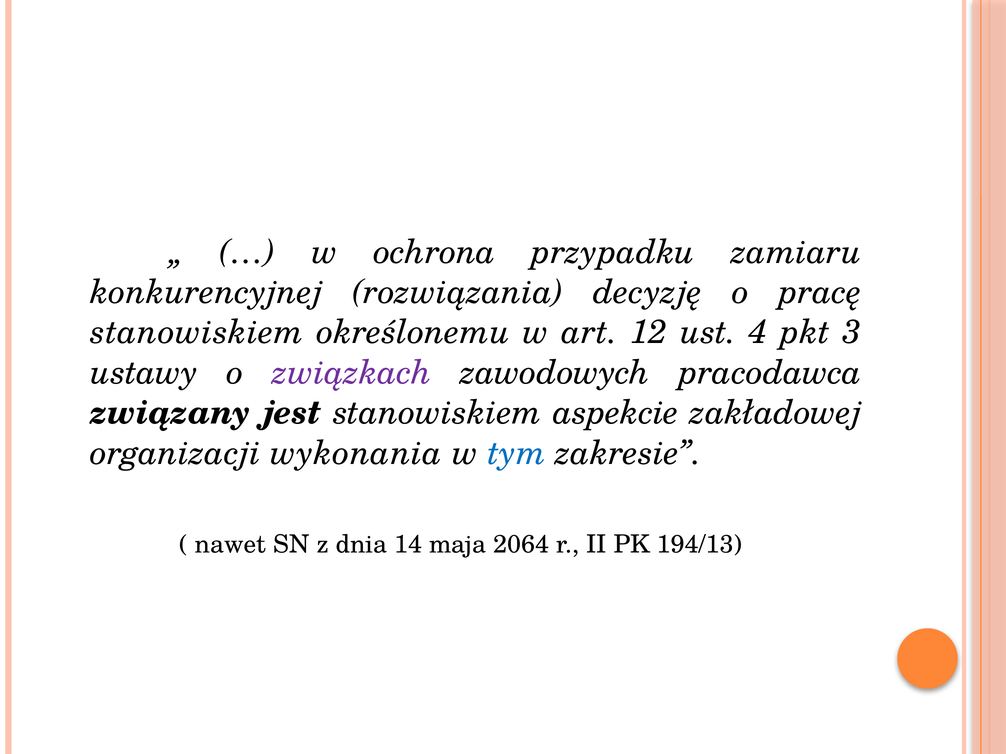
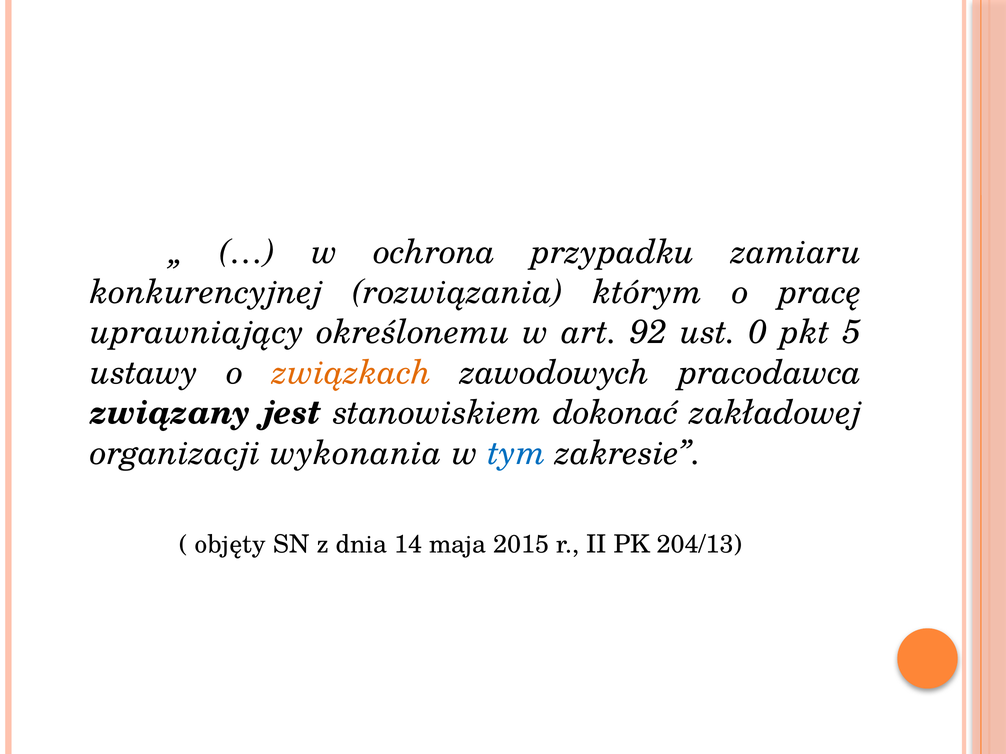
decyzję: decyzję -> którym (648, 292)
stanowiskiem: stanowiskiem -> uprawniający (197, 333)
12: 12 -> 92 (649, 333)
4: 4 -> 0 (758, 333)
3: 3 -> 5 (852, 333)
związkach colour: purple -> orange (352, 373)
aspekcie: aspekcie -> dokonać (616, 413)
nawet: nawet -> objęty (230, 545)
2064: 2064 -> 2015 (521, 545)
194/13: 194/13 -> 204/13 (699, 545)
